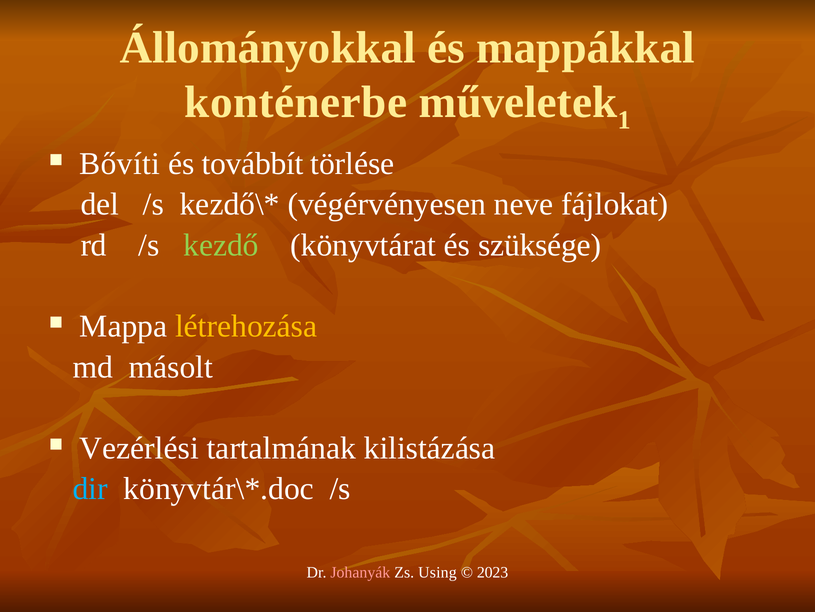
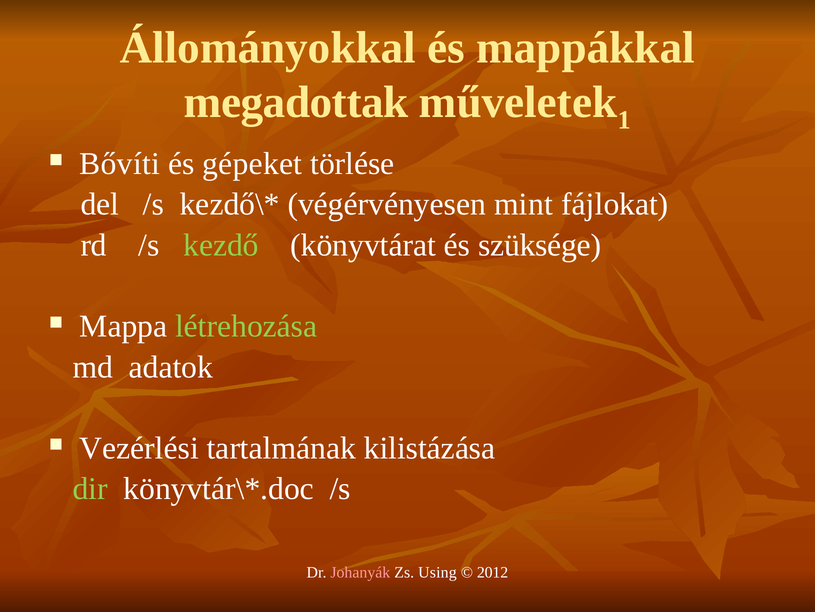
konténerbe: konténerbe -> megadottak (296, 102)
továbbít: továbbít -> gépeket (252, 164)
neve: neve -> mint (524, 204)
létrehozása colour: yellow -> light green (246, 326)
másolt: másolt -> adatok (171, 367)
dir colour: light blue -> light green (90, 488)
2023: 2023 -> 2012 (493, 572)
